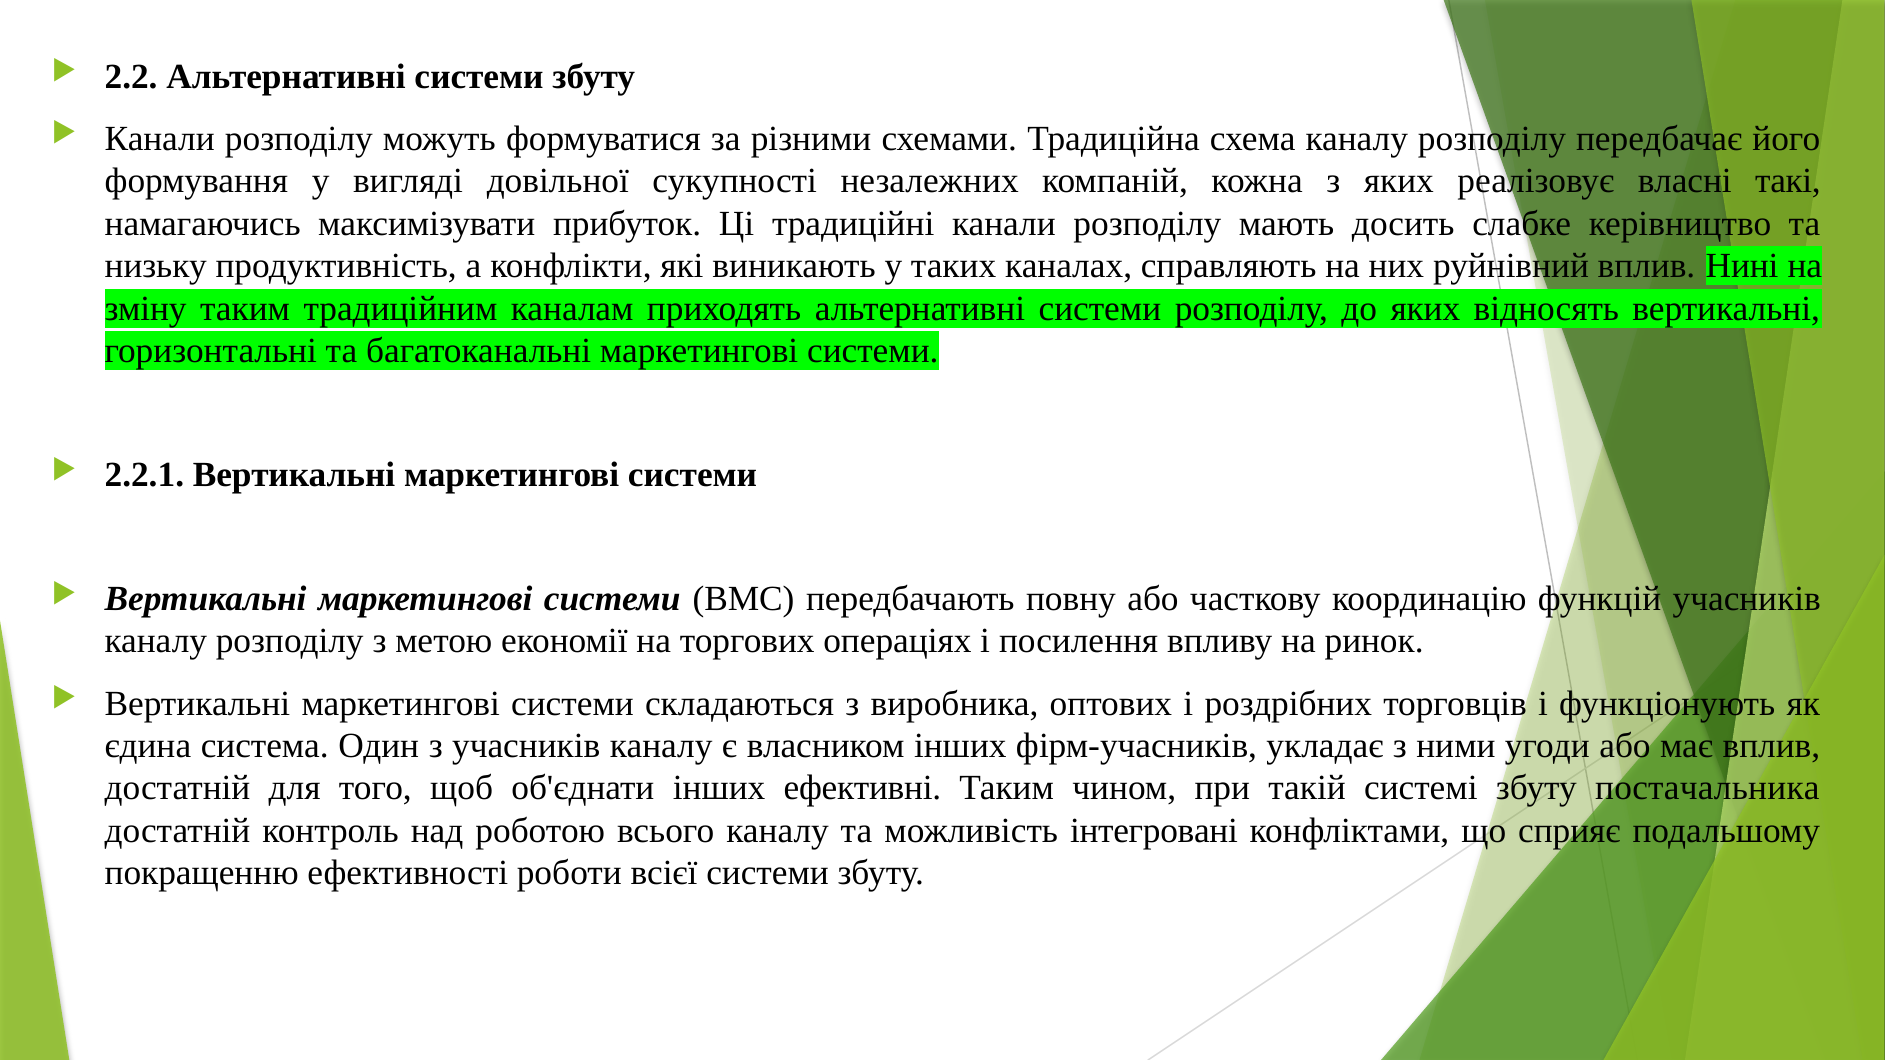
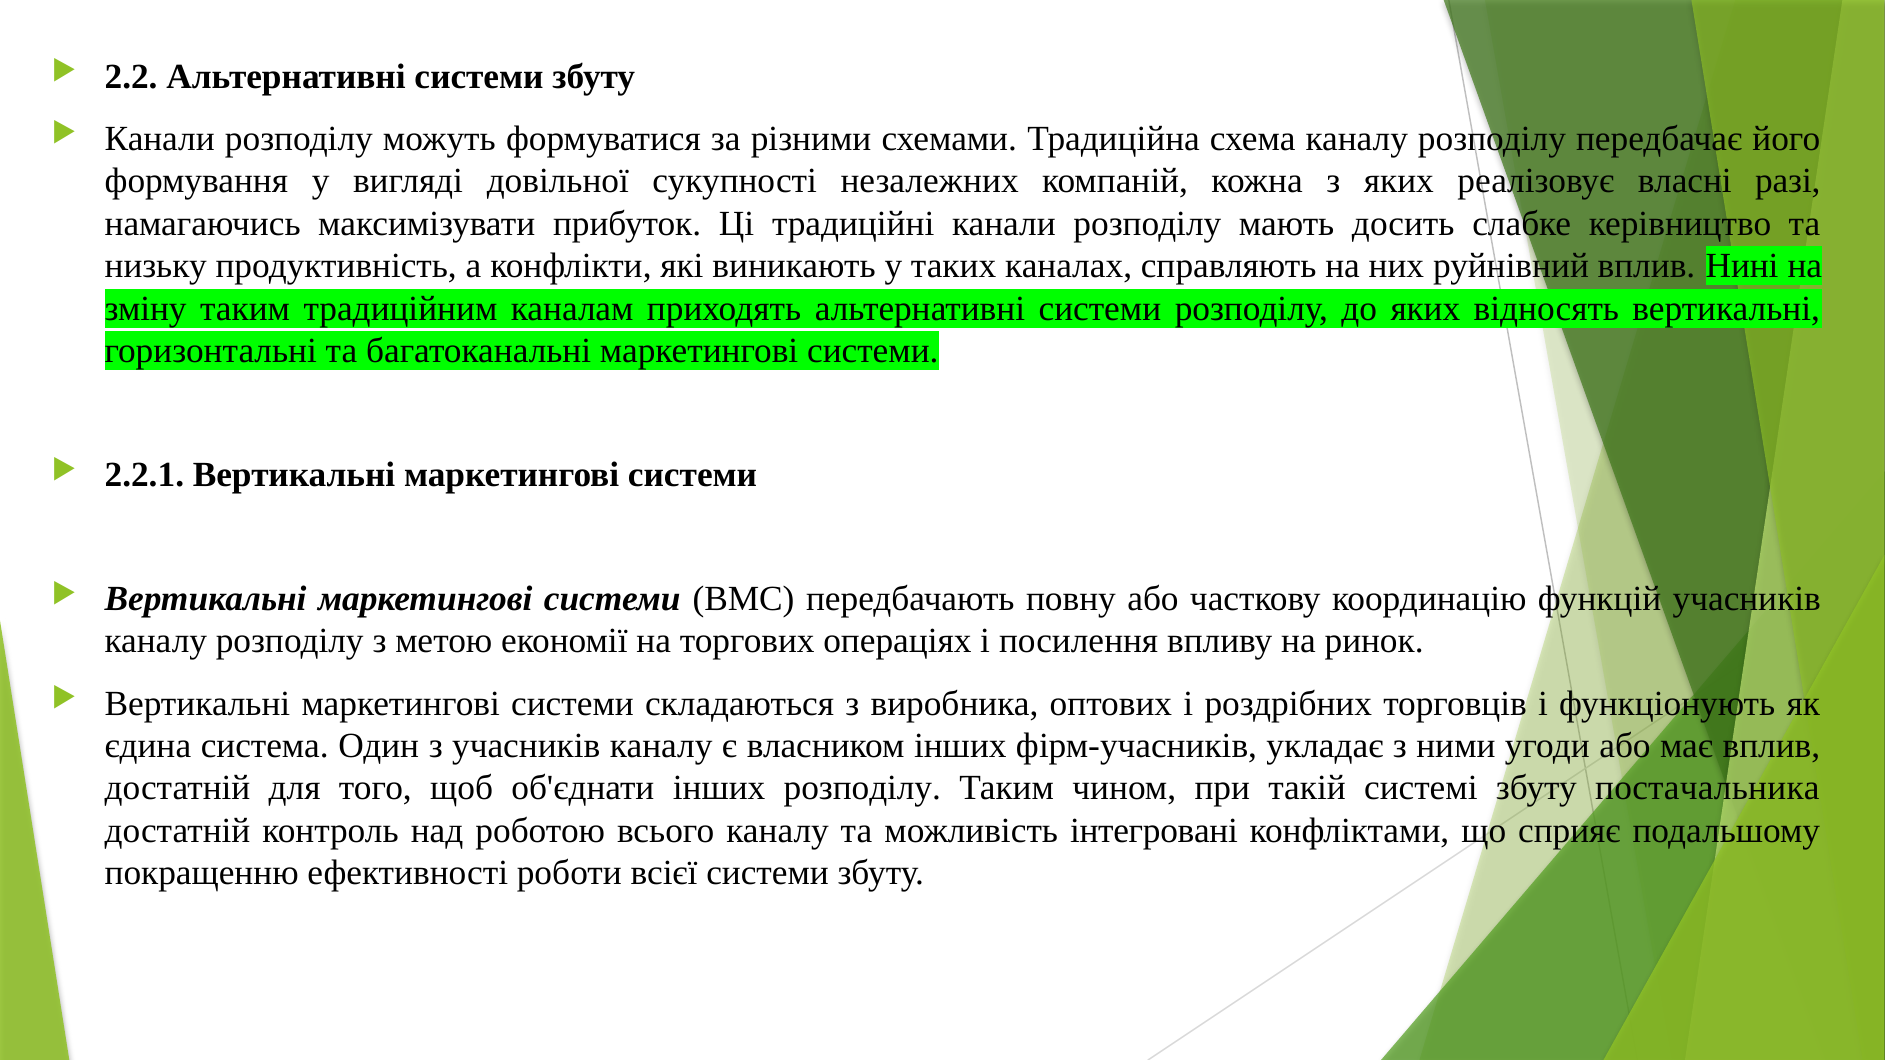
такі: такі -> разі (1788, 181)
інших ефективні: ефективні -> розподілу (862, 788)
